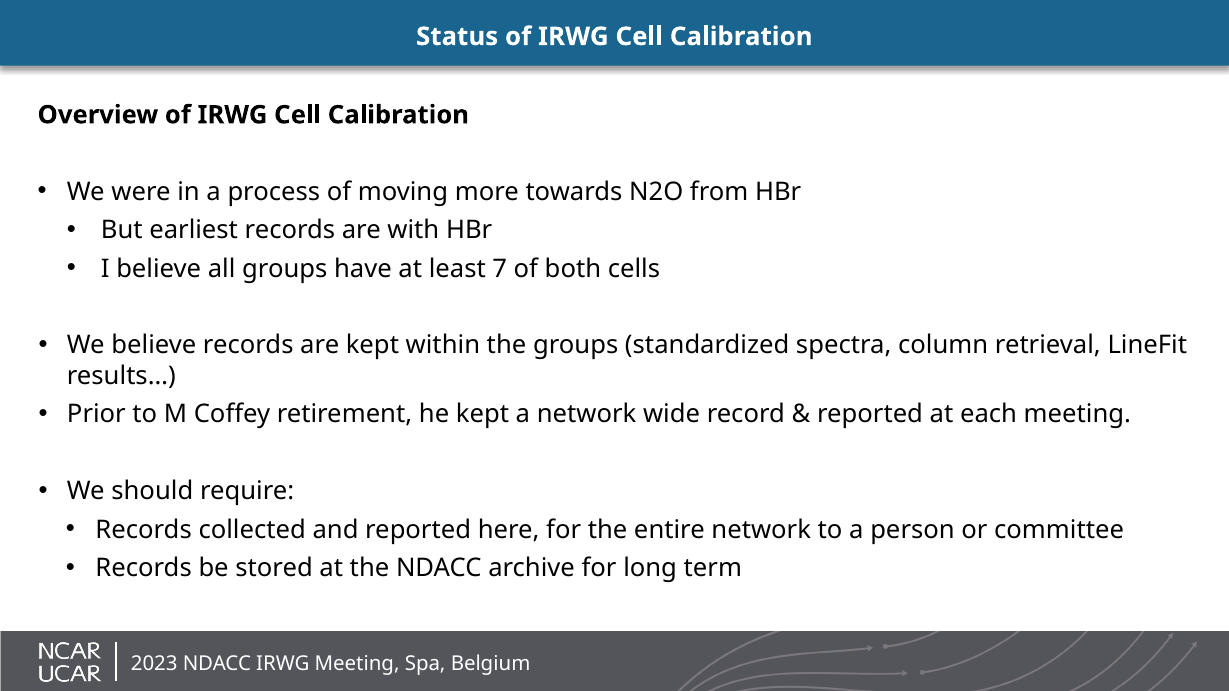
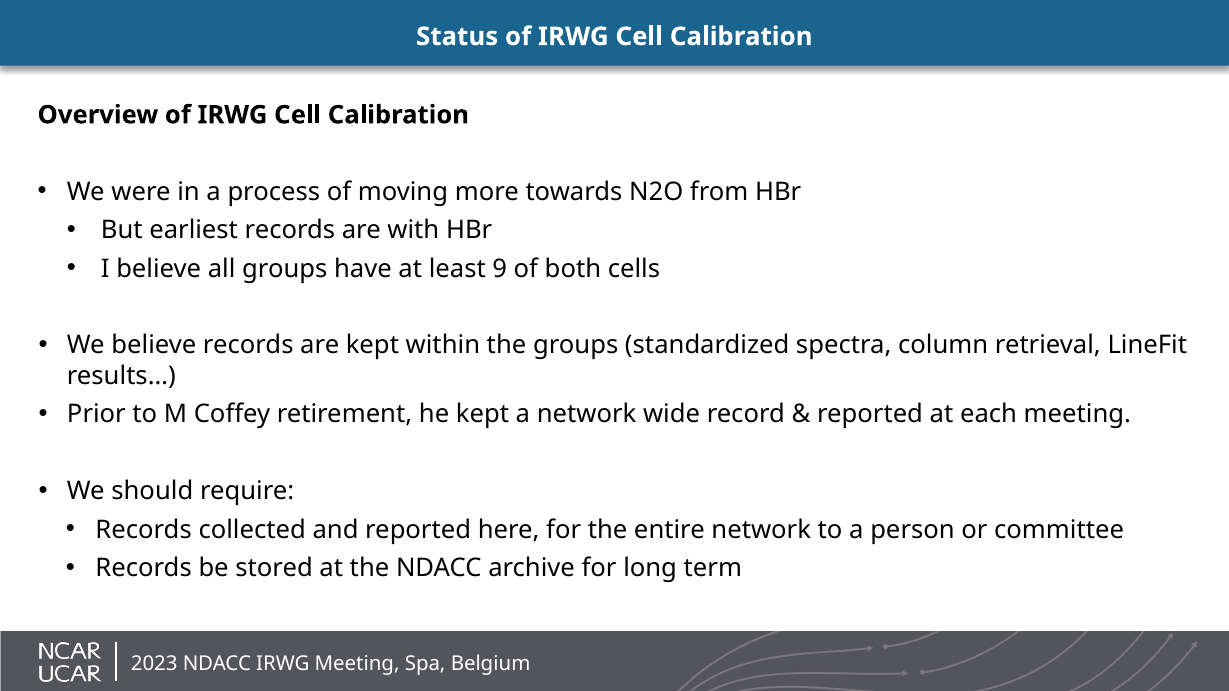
7: 7 -> 9 (500, 269)
